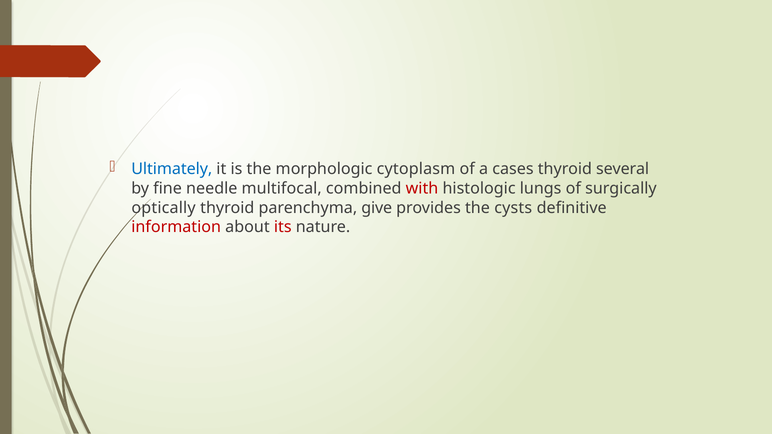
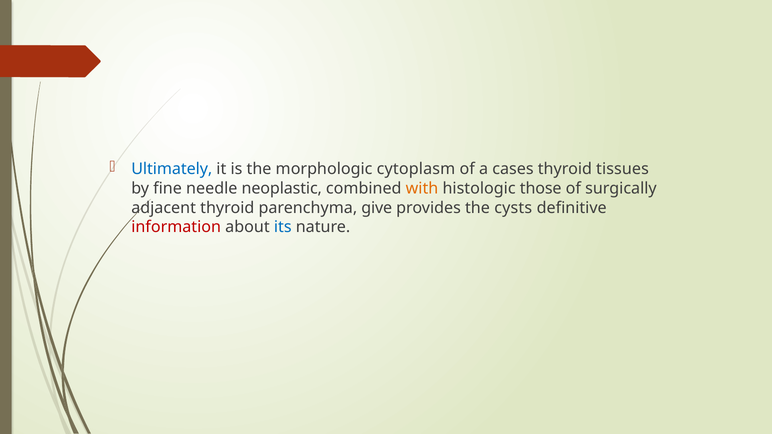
several: several -> tissues (623, 169)
multifocal: multifocal -> neoplastic (282, 189)
with colour: red -> orange (422, 189)
lungs: lungs -> those (541, 189)
optically: optically -> adjacent (164, 208)
its colour: red -> blue (283, 227)
